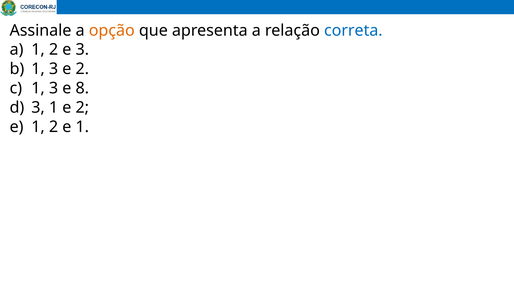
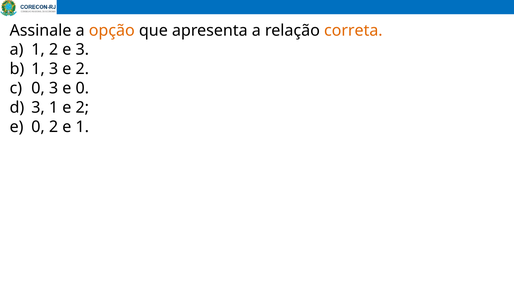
correta colour: blue -> orange (353, 30)
1: 1 -> 0 (38, 88)
3 e 8: 8 -> 0 (82, 88)
1: 1 -> 0 (38, 127)
